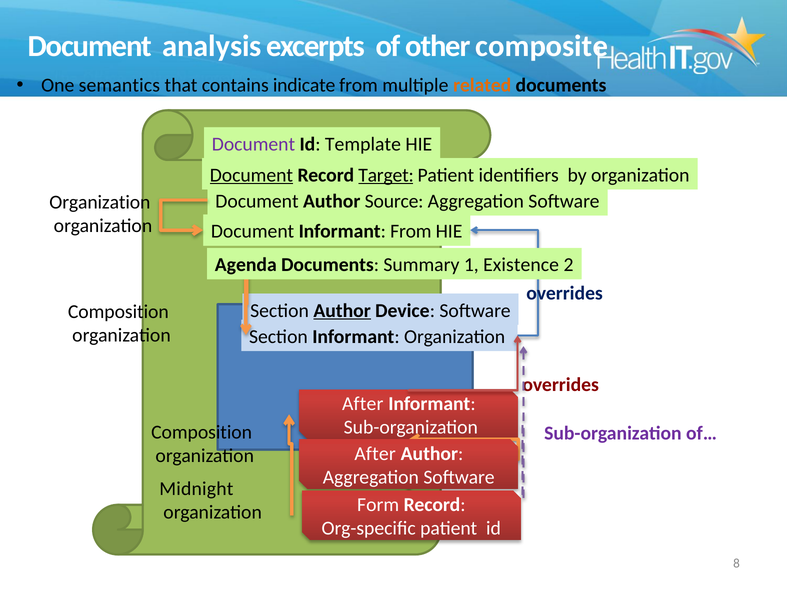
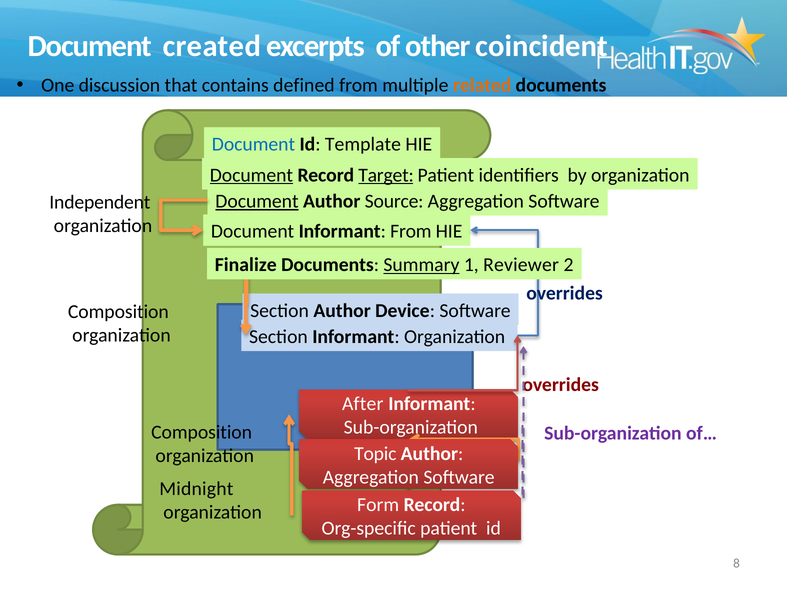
analysis: analysis -> created (212, 46)
composite: composite -> coincident (542, 46)
semantics: semantics -> discussion (119, 85)
indicate: indicate -> defined (304, 85)
Document colour: purple -> blue (253, 144)
Document underline: none -> present (257, 201)
Organization: Organization -> Independent (100, 202)
Agenda: Agenda -> Finalize (246, 265)
Summary underline: none -> present (421, 265)
Existence: Existence -> Reviewer (521, 265)
Author underline: present -> none (342, 311)
organization After: After -> Topic (375, 454)
